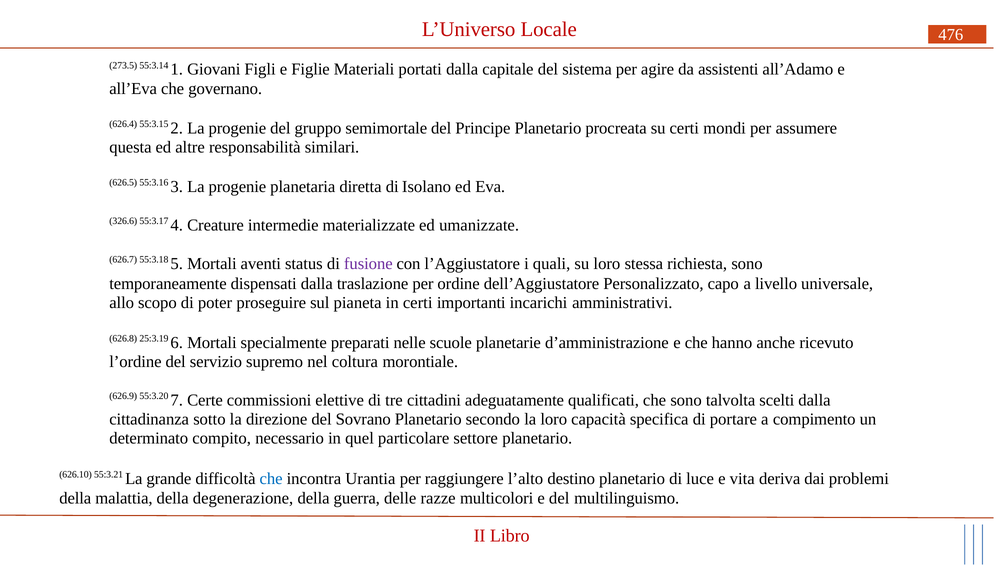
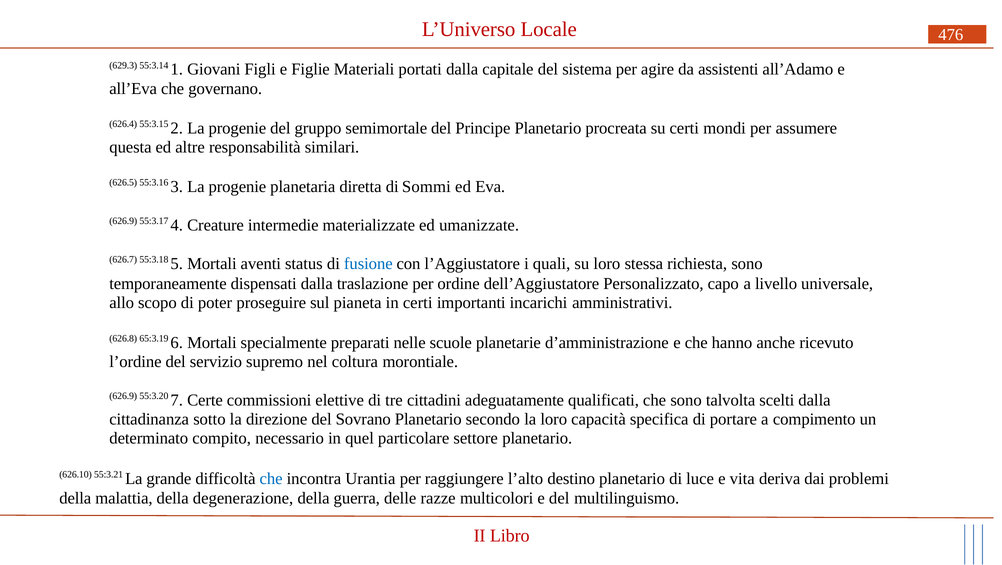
273.5: 273.5 -> 629.3 (123, 65)
Isolano: Isolano -> Sommi (426, 186)
326.6: 326.6 -> 626.9 (123, 221)
fusione colour: purple -> blue (368, 263)
25:3.19: 25:3.19 -> 65:3.19 (154, 338)
